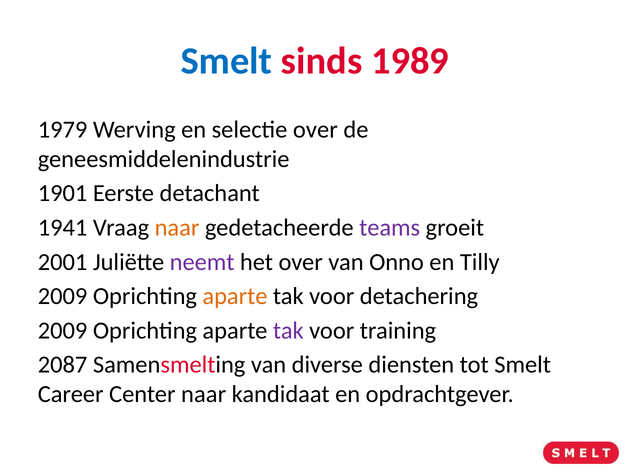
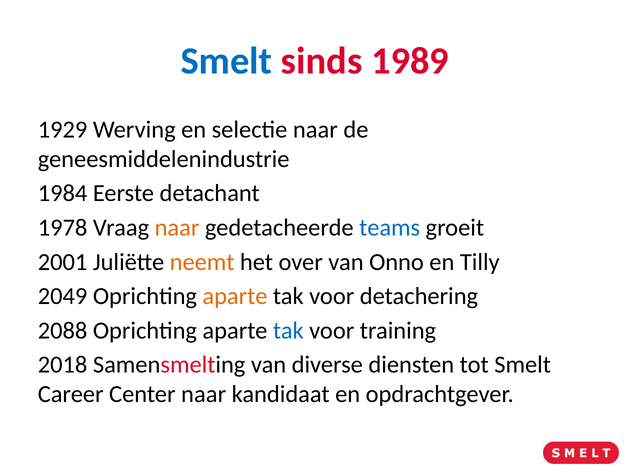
1979: 1979 -> 1929 (63, 130)
selectie over: over -> naar (315, 130)
1901: 1901 -> 1984 (63, 194)
1941: 1941 -> 1978 (63, 228)
teams colour: purple -> blue (390, 228)
neemt colour: purple -> orange (202, 262)
2009: 2009 -> 2049 (63, 297)
2009: 2009 -> 2088 (63, 331)
tak colour: purple -> blue (288, 331)
2087: 2087 -> 2018 (63, 365)
